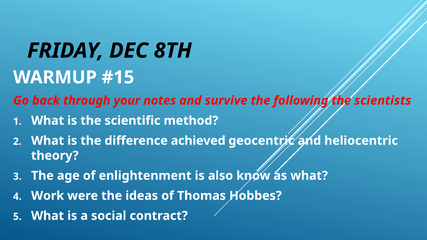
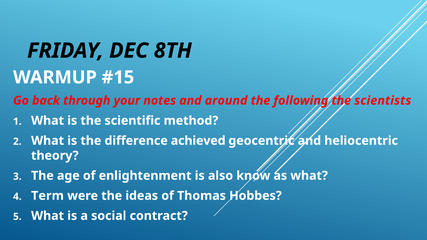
survive: survive -> around (226, 101)
Work: Work -> Term (47, 196)
